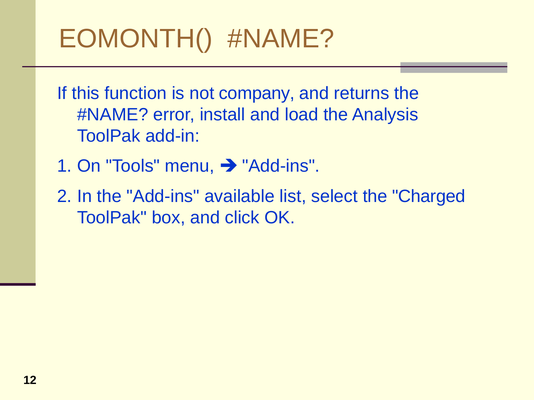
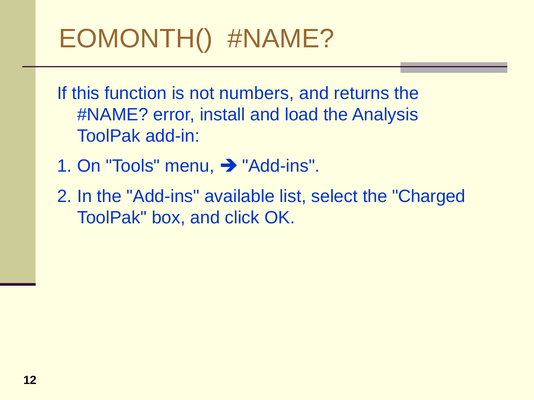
company: company -> numbers (257, 93)
